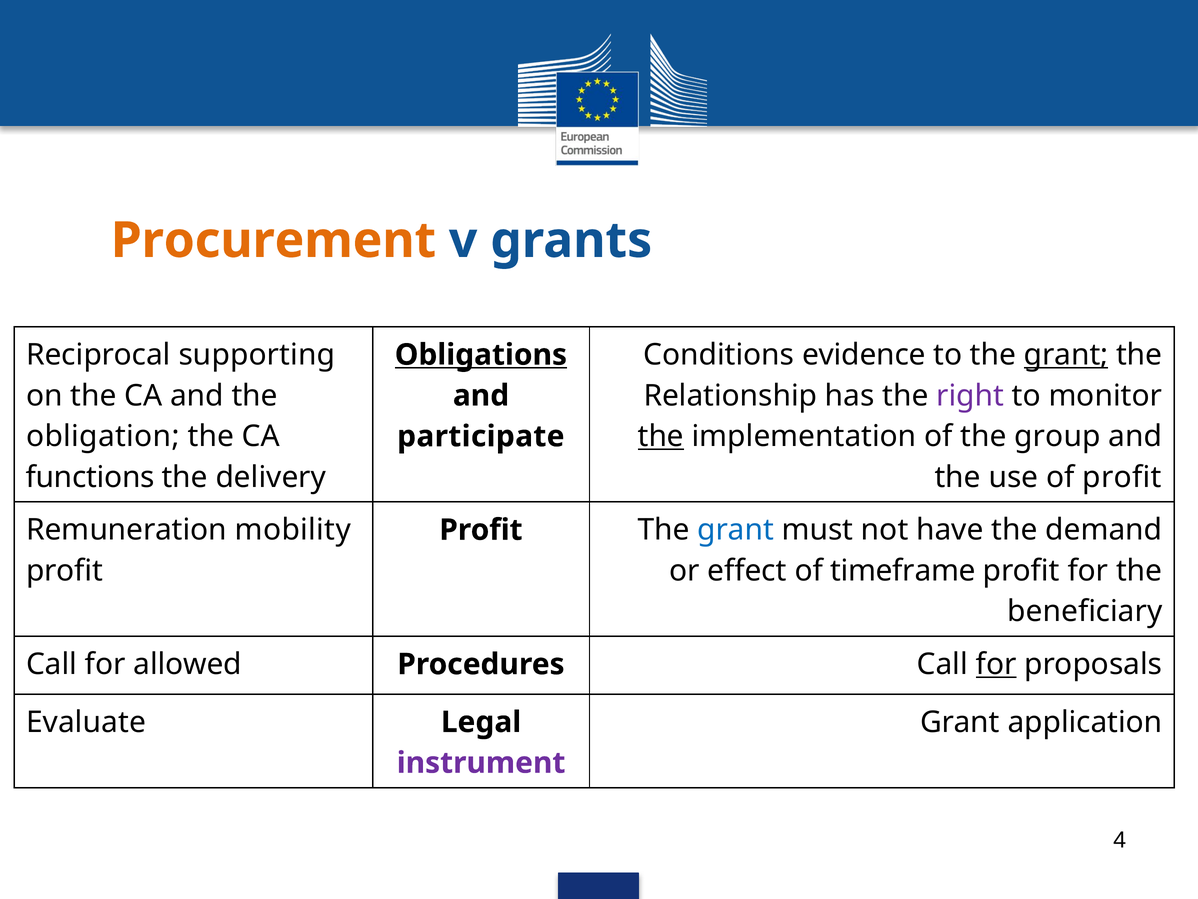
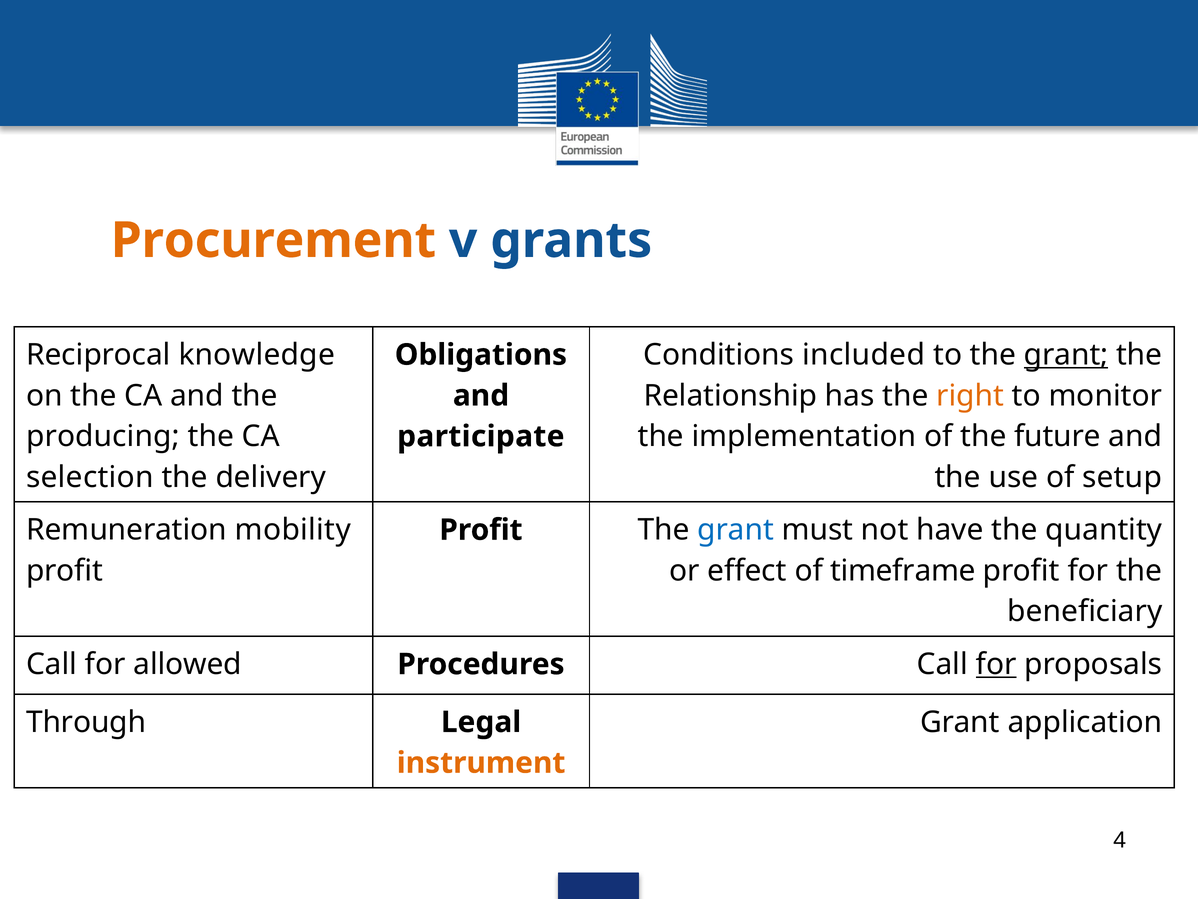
supporting: supporting -> knowledge (257, 355)
evidence: evidence -> included (864, 355)
Obligations underline: present -> none (481, 355)
right colour: purple -> orange (970, 395)
obligation: obligation -> producing (103, 436)
the underline: present -> none (661, 436)
group: group -> future (1058, 436)
functions: functions -> selection (90, 477)
of profit: profit -> setup (1122, 477)
demand: demand -> quantity (1104, 530)
Evaluate: Evaluate -> Through (86, 722)
instrument colour: purple -> orange (481, 762)
